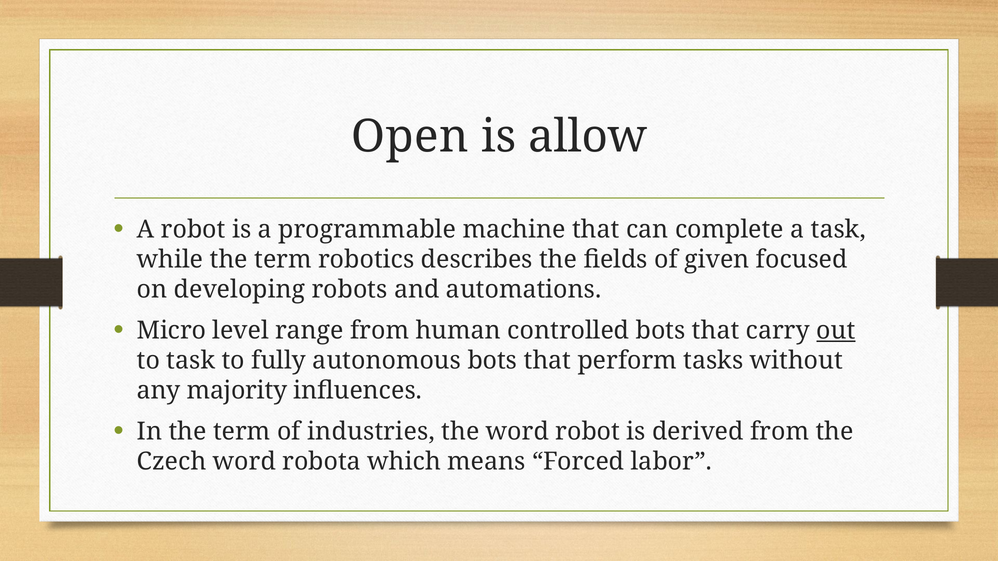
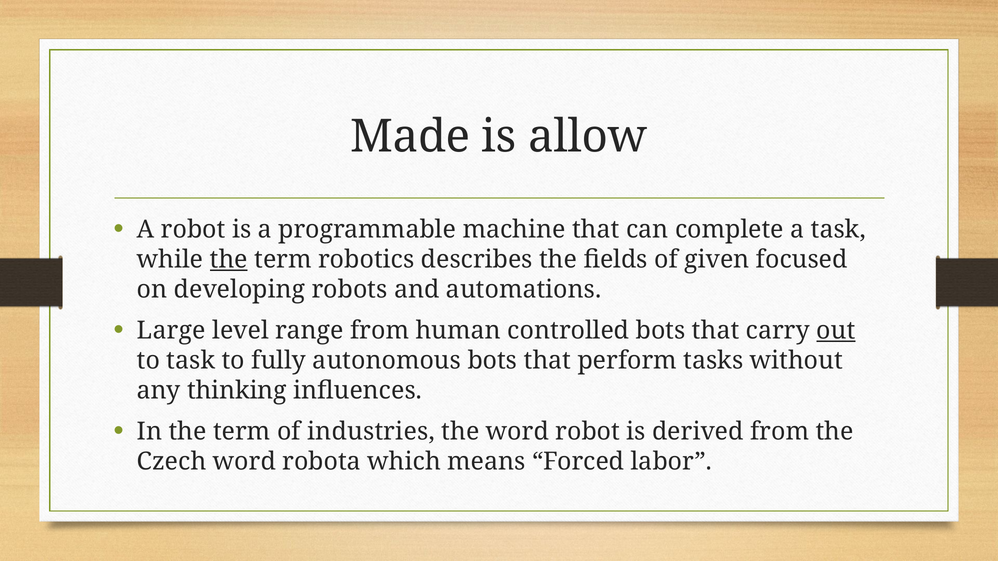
Open: Open -> Made (410, 137)
the underline: none -> present (229, 260)
Micro: Micro -> Large (171, 331)
majority: majority -> thinking (237, 391)
